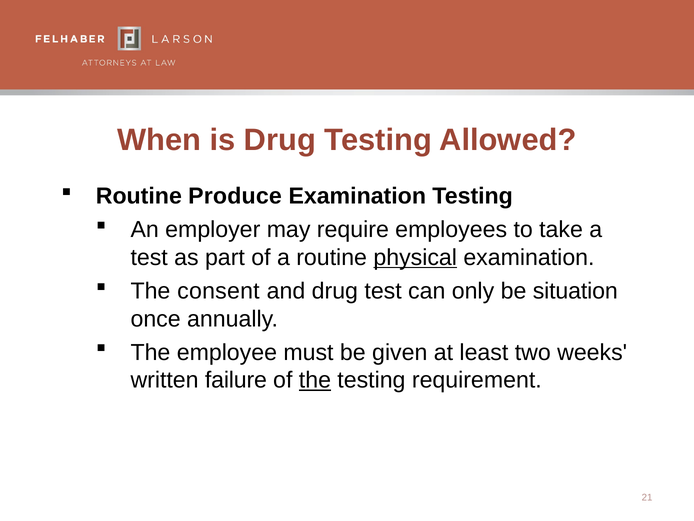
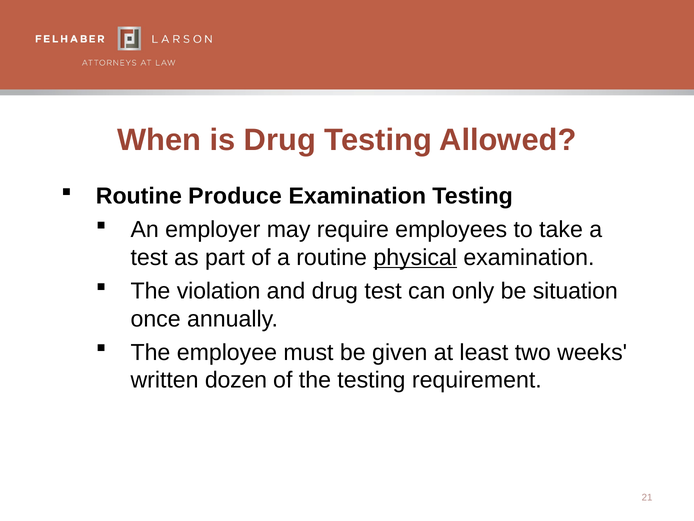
consent: consent -> violation (219, 291)
failure: failure -> dozen (236, 380)
the underline: present -> none (315, 380)
